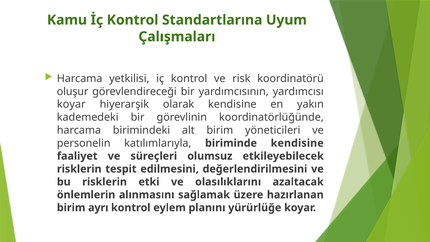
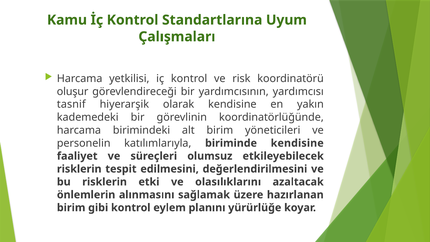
koyar: koyar -> tasnif (71, 104)
ayrı: ayrı -> gibi (98, 208)
